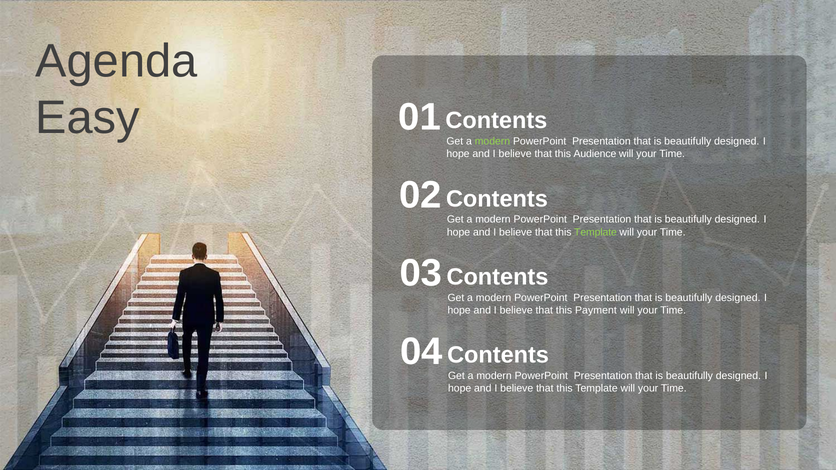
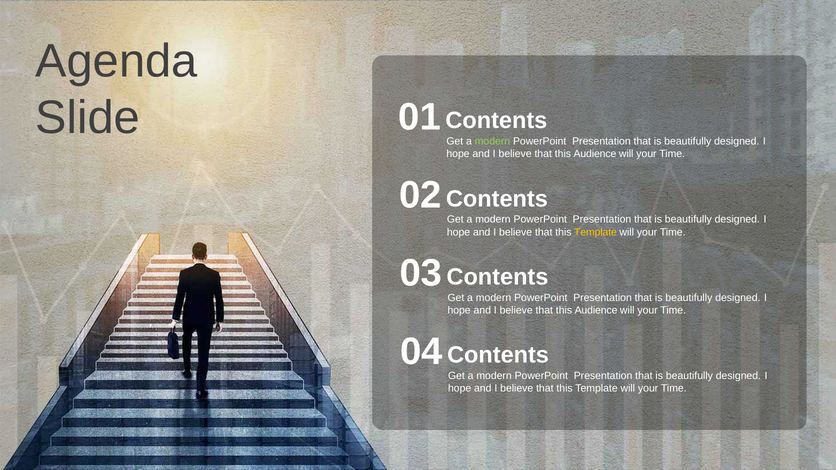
Easy: Easy -> Slide (88, 118)
Template colour: light green -> yellow (596, 232)
Payment: Payment -> Audience (596, 310)
